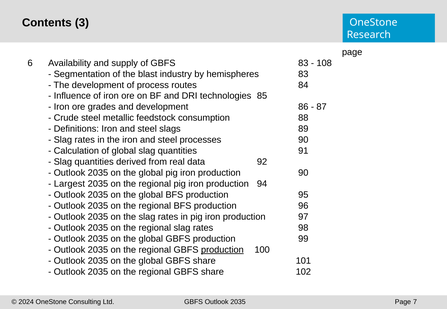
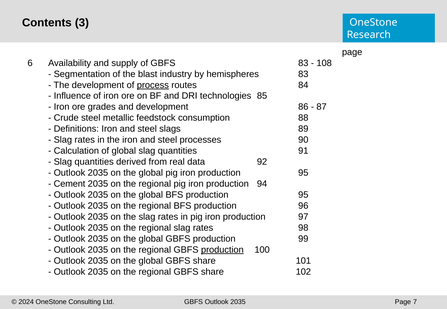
process underline: none -> present (153, 85)
iron production 90: 90 -> 95 (303, 173)
Largest: Largest -> Cement (70, 184)
